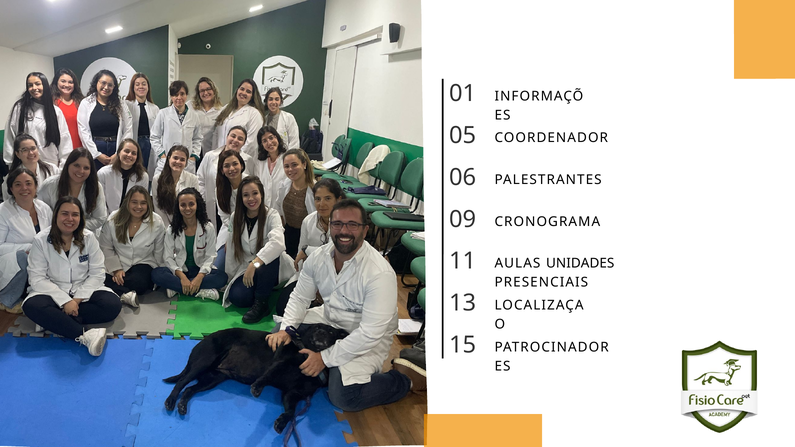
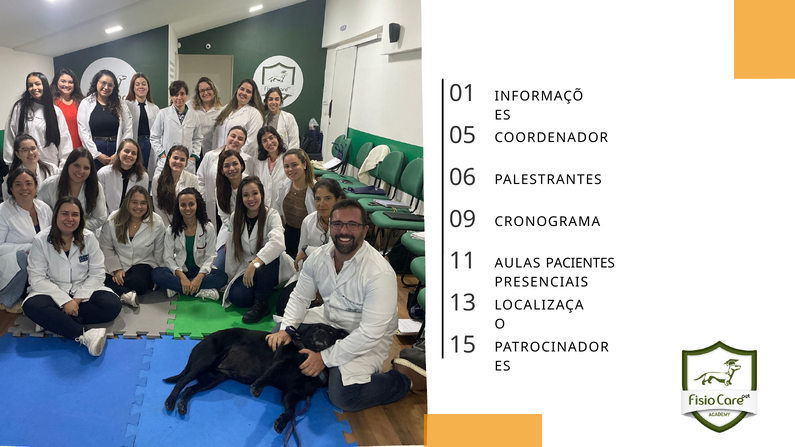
UNIDADES: UNIDADES -> PACIENTES (580, 264)
